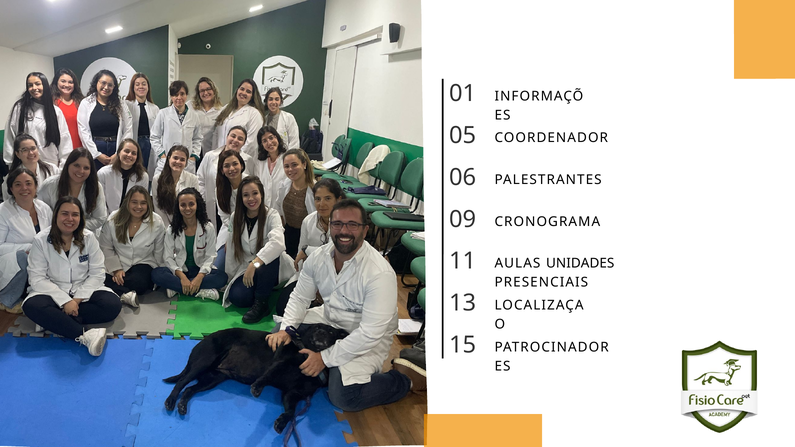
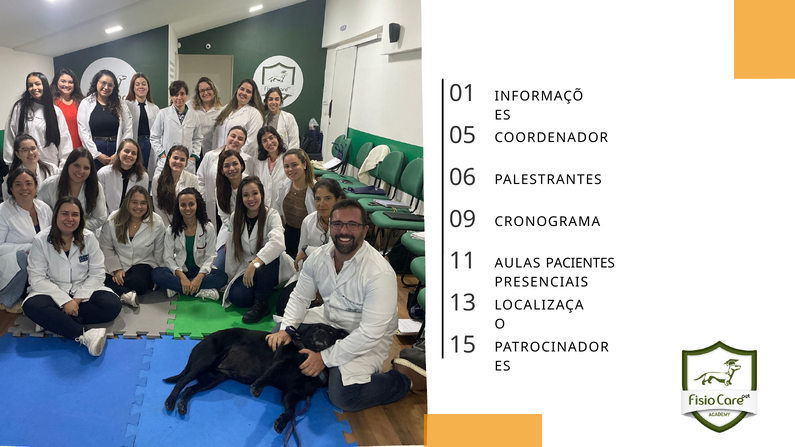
UNIDADES: UNIDADES -> PACIENTES (580, 264)
